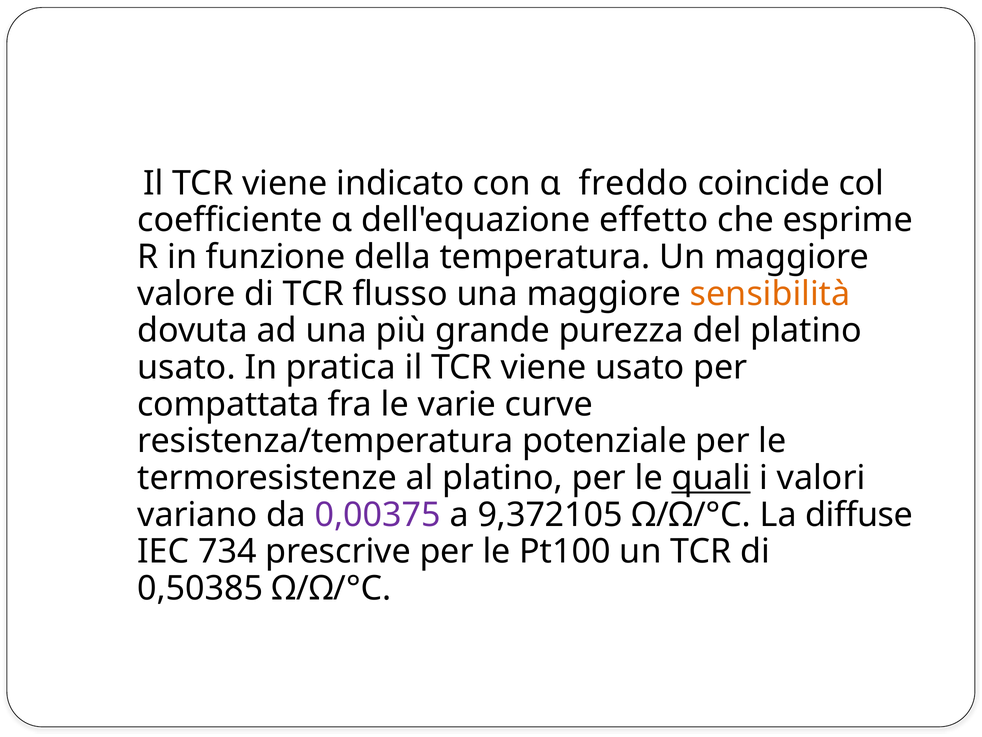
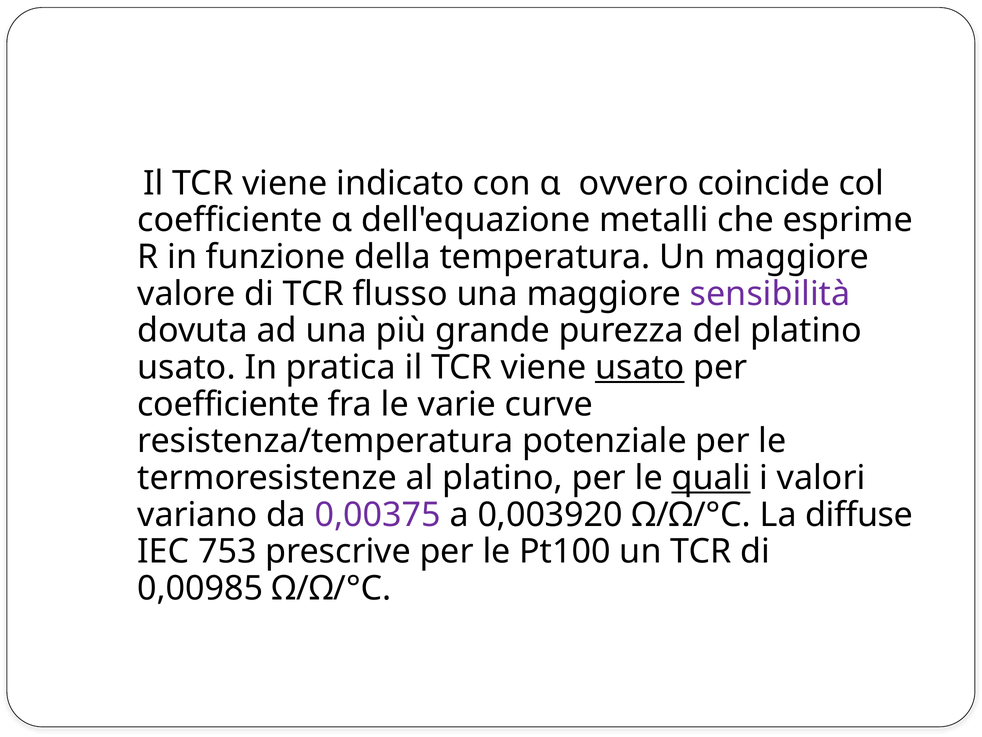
freddo: freddo -> ovvero (634, 183)
effetto: effetto -> metalli (654, 220)
sensibilità colour: orange -> purple (770, 294)
usato underline: none -> present (640, 367)
compattata: compattata -> coefficiente (228, 404)
9,372105: 9,372105 -> 0,003920 (550, 514)
734: 734 -> 753 (227, 551)
0,50385: 0,50385 -> 0,00985 (200, 588)
